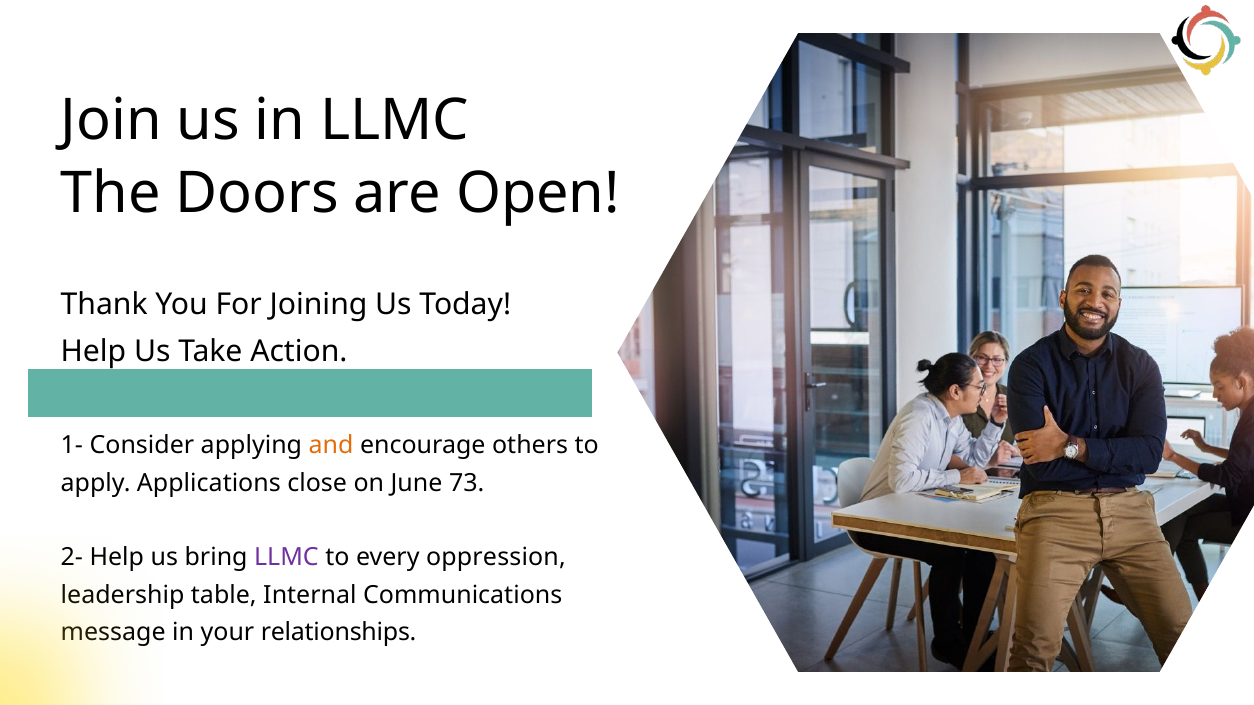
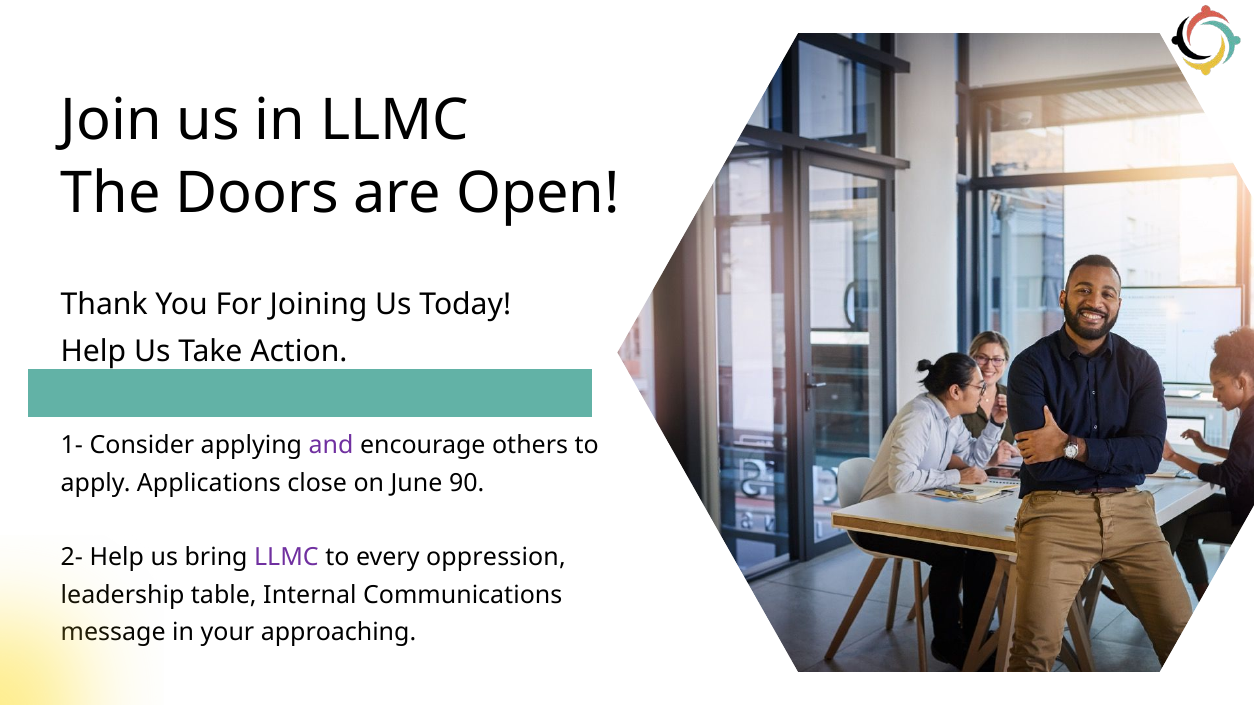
and colour: orange -> purple (331, 446)
73: 73 -> 90 (467, 483)
relationships: relationships -> approaching (339, 633)
